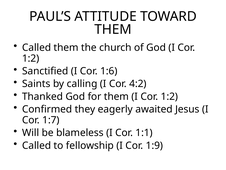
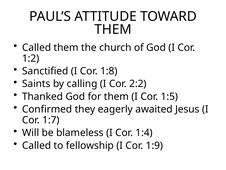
1:6: 1:6 -> 1:8 (109, 71)
4:2: 4:2 -> 2:2 (138, 84)
them I Cor 1:2: 1:2 -> 1:5 (169, 96)
1:1: 1:1 -> 1:4 (144, 132)
